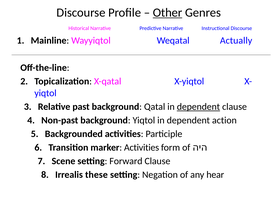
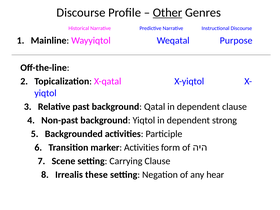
Actually: Actually -> Purpose (236, 41)
dependent underline: present -> none (198, 107)
action: action -> strong (224, 120)
Forward: Forward -> Carrying (126, 161)
